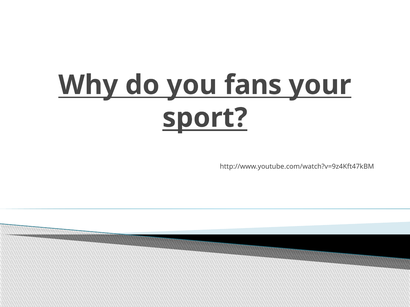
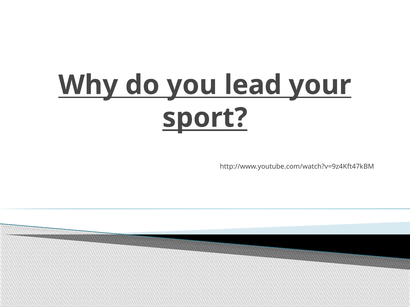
fans: fans -> lead (253, 85)
